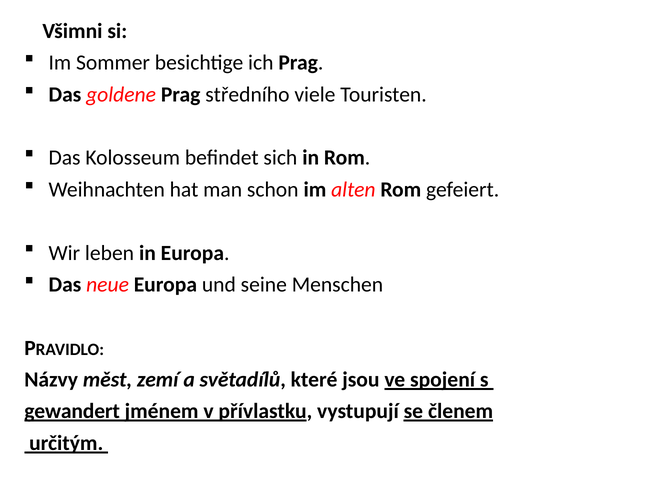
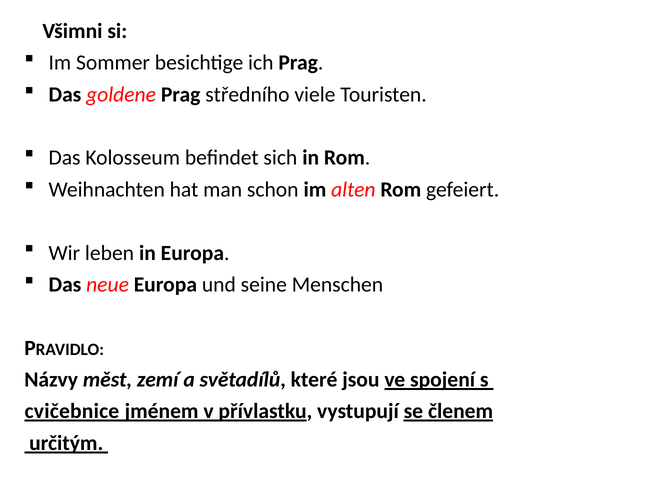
gewandert: gewandert -> cvičebnice (72, 411)
